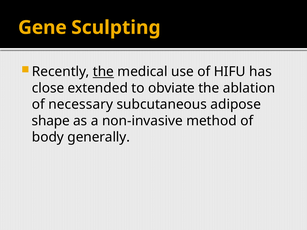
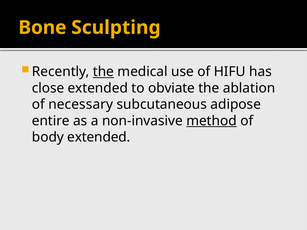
Gene: Gene -> Bone (42, 28)
shape: shape -> entire (51, 121)
method underline: none -> present (212, 121)
body generally: generally -> extended (99, 137)
